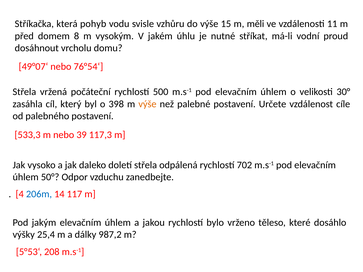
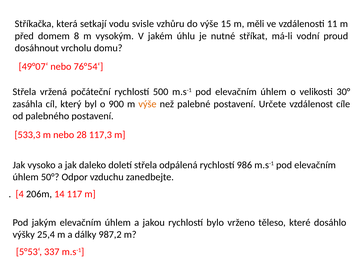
pohyb: pohyb -> setkají (93, 24)
398: 398 -> 900 (116, 104)
39: 39 -> 28 (82, 135)
702: 702 -> 986 (244, 165)
206m colour: blue -> black (39, 194)
208: 208 -> 337 (52, 252)
